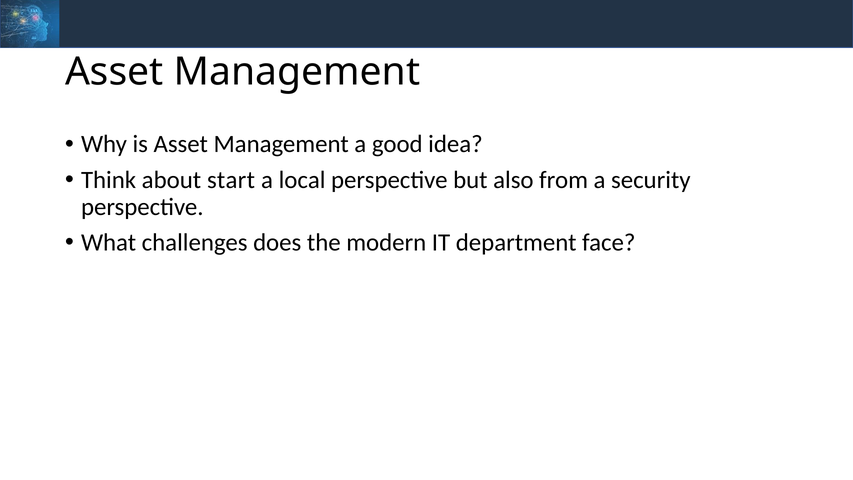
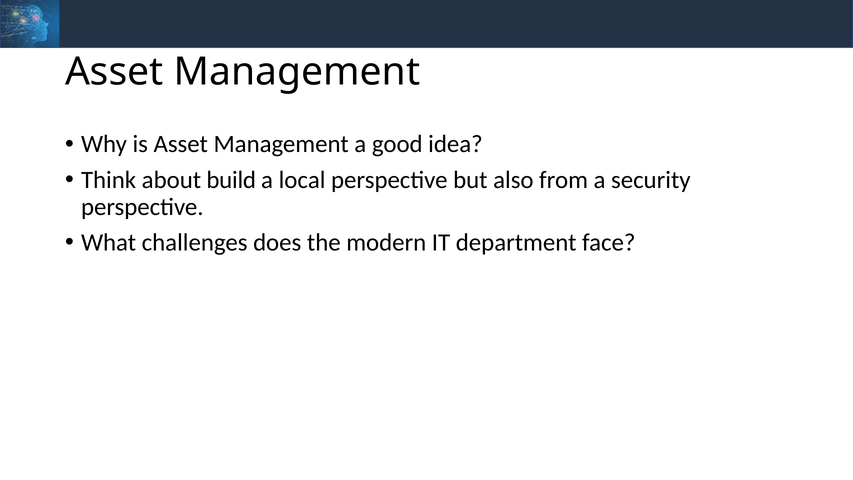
start: start -> build (231, 180)
